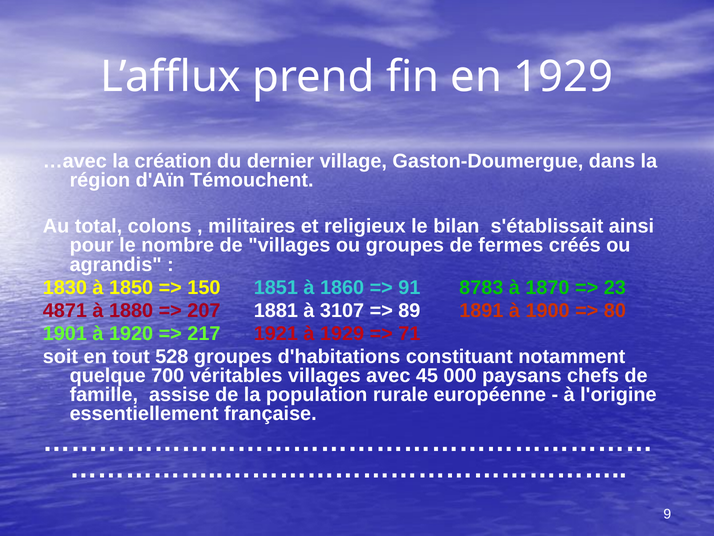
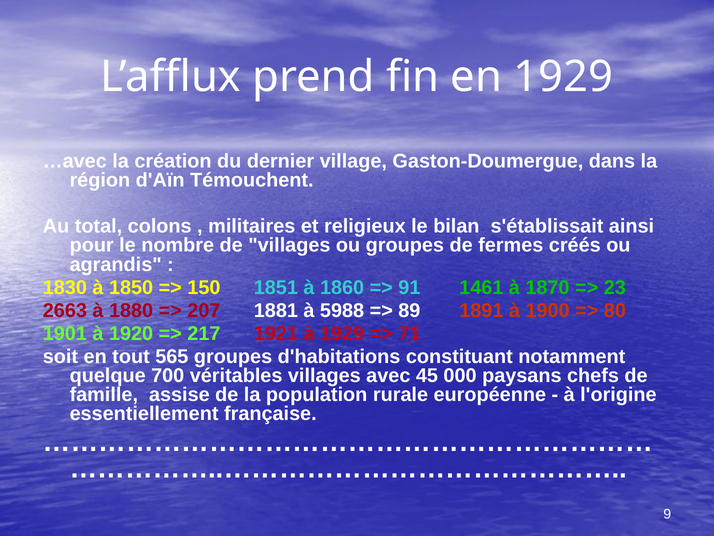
8783: 8783 -> 1461 (481, 287)
4871: 4871 -> 2663 (65, 310)
3107: 3107 -> 5988 (342, 310)
528: 528 -> 565 (172, 356)
